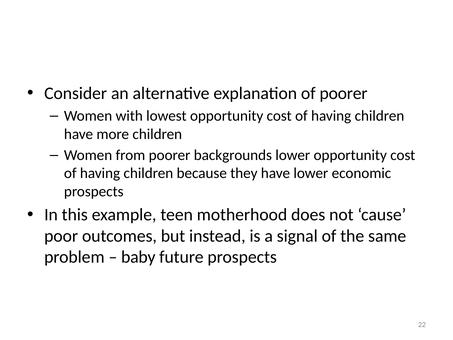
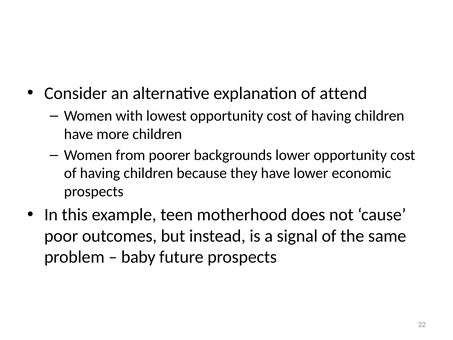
of poorer: poorer -> attend (343, 93)
